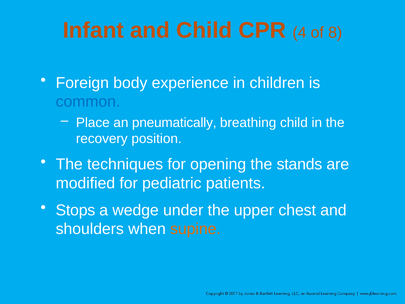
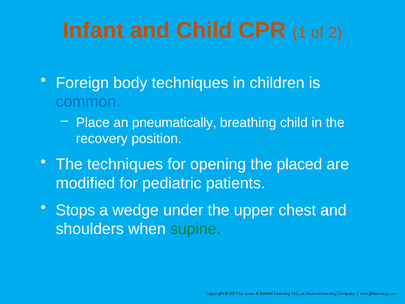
4: 4 -> 1 (299, 32)
8: 8 -> 2 (335, 32)
body experience: experience -> techniques (190, 83)
stands: stands -> placed (299, 164)
supine colour: orange -> green (195, 229)
